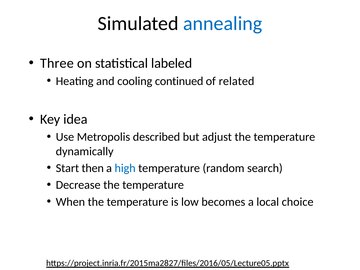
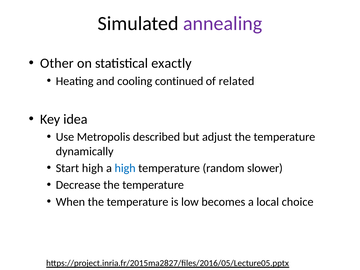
annealing colour: blue -> purple (223, 23)
Three: Three -> Other (57, 63)
labeled: labeled -> exactly (172, 63)
Start then: then -> high (93, 168)
search: search -> slower (265, 168)
